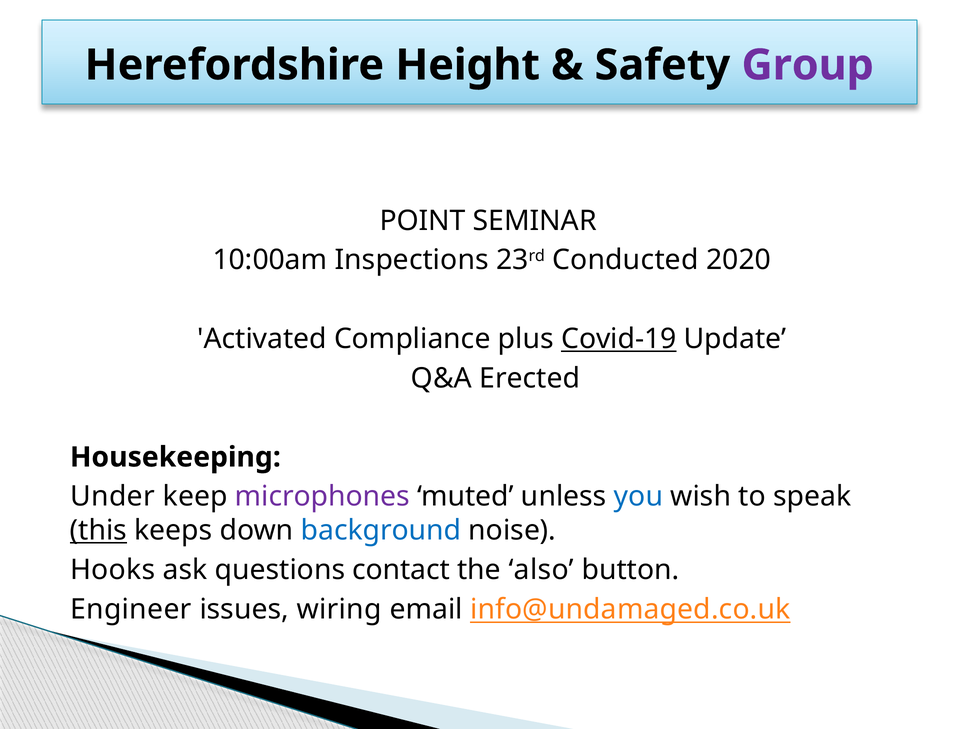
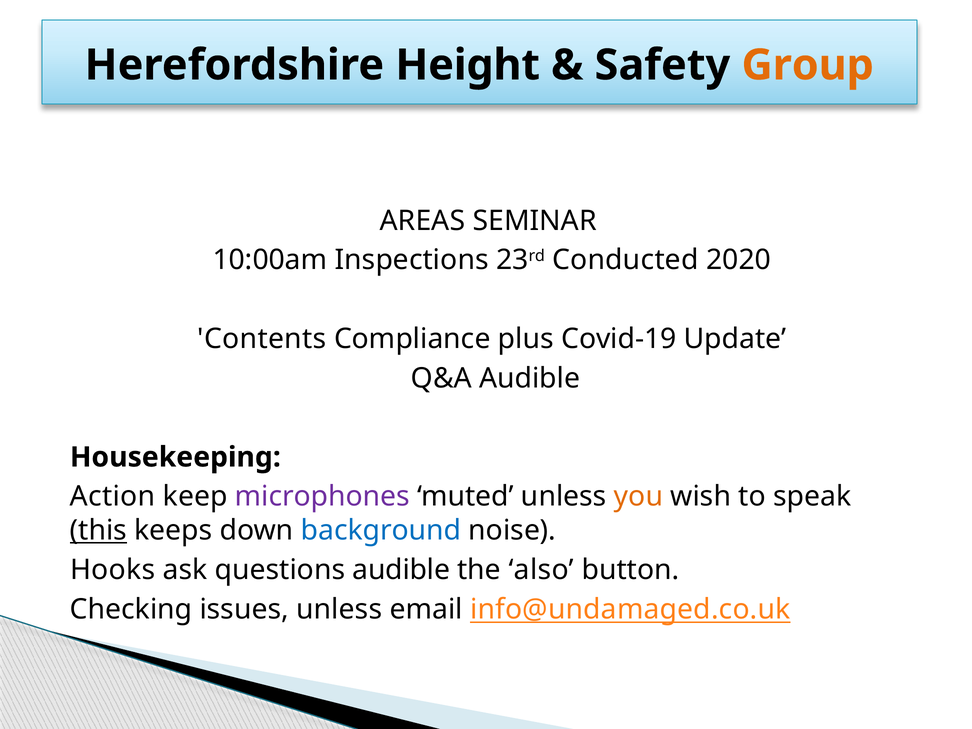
Group colour: purple -> orange (808, 65)
POINT: POINT -> AREAS (422, 221)
Activated: Activated -> Contents (262, 339)
Covid-19 underline: present -> none (619, 339)
Q&A Erected: Erected -> Audible (530, 378)
Under: Under -> Action (113, 497)
you colour: blue -> orange (638, 497)
questions contact: contact -> audible (401, 570)
Engineer: Engineer -> Checking (131, 609)
issues wiring: wiring -> unless (339, 609)
